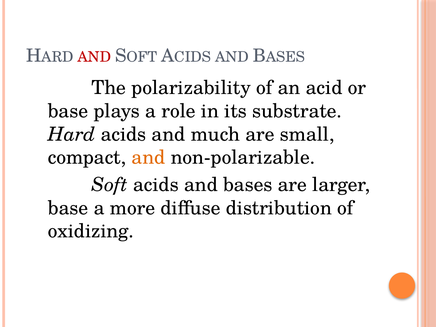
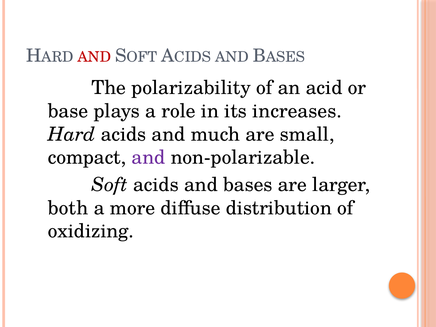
substrate: substrate -> increases (297, 111)
and colour: orange -> purple (148, 158)
base: base -> both (68, 208)
